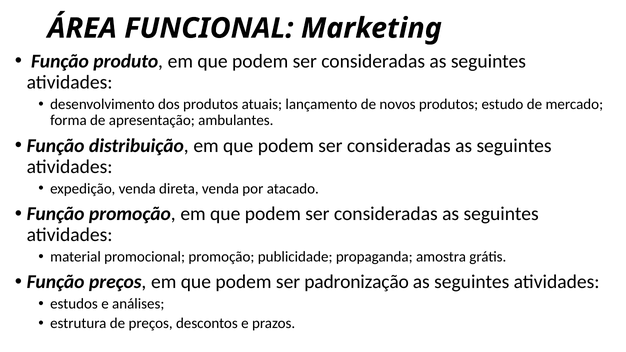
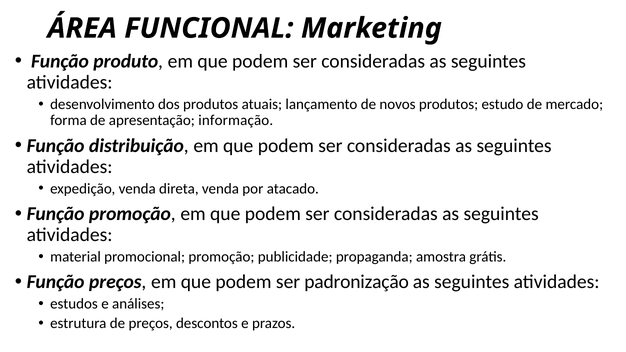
ambulantes: ambulantes -> informação (236, 120)
